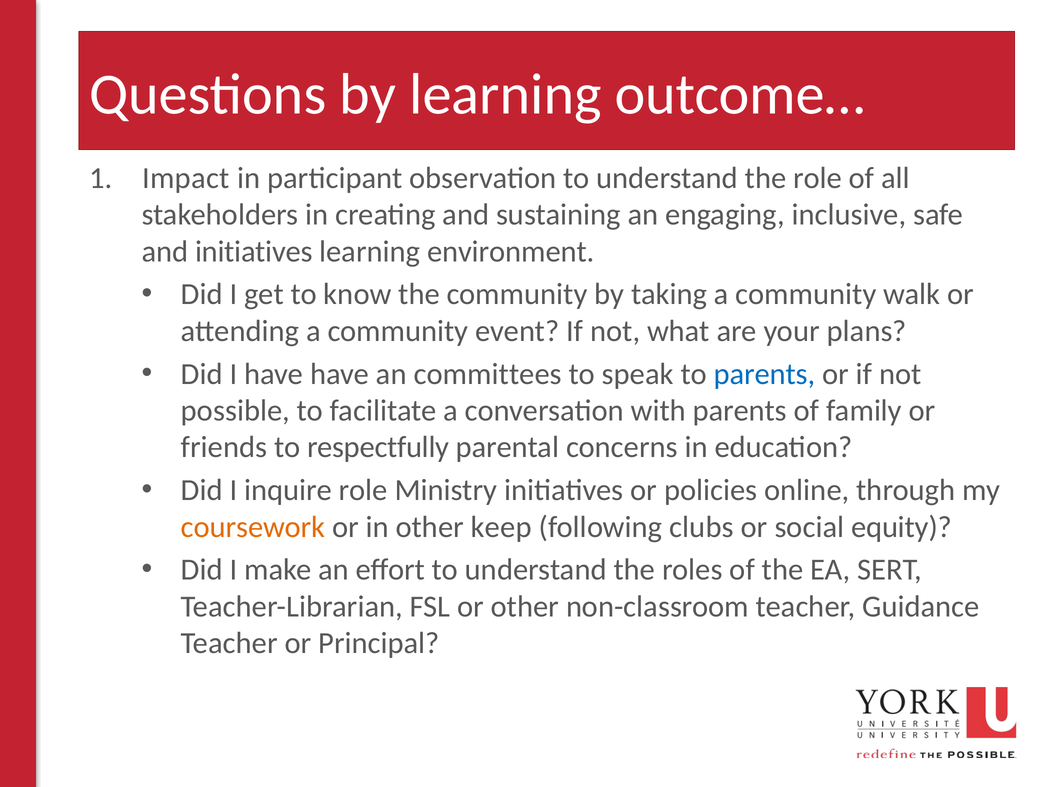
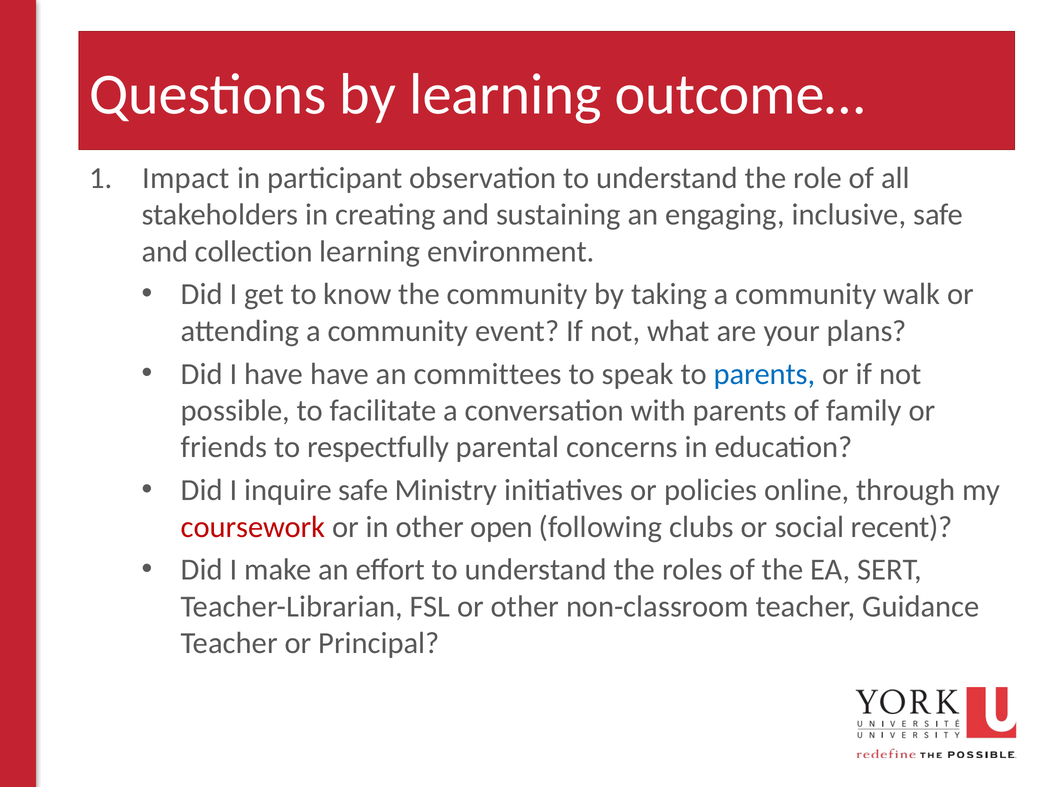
and initiatives: initiatives -> collection (254, 251)
inquire role: role -> safe (363, 490)
coursework colour: orange -> red (253, 527)
keep: keep -> open (502, 527)
equity: equity -> recent (902, 527)
